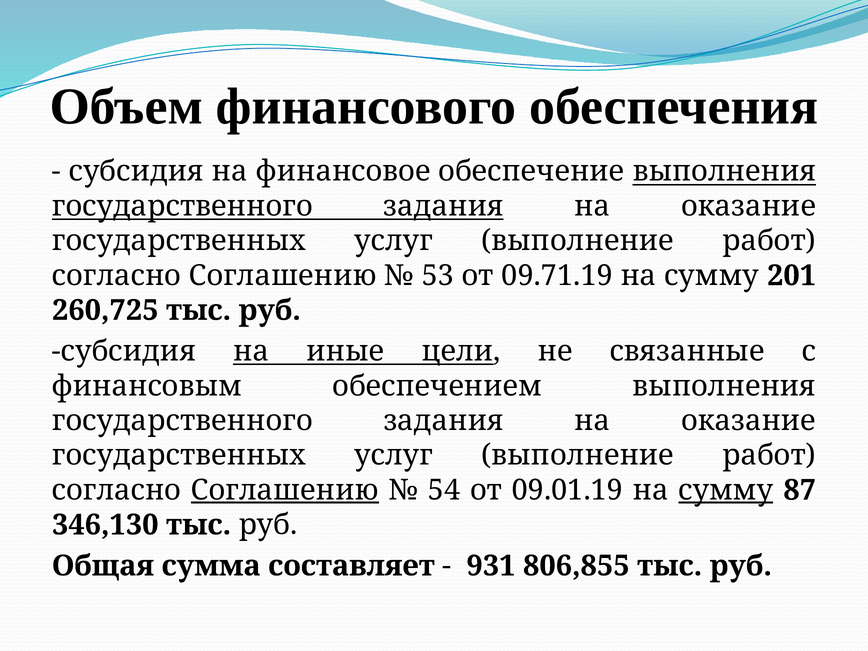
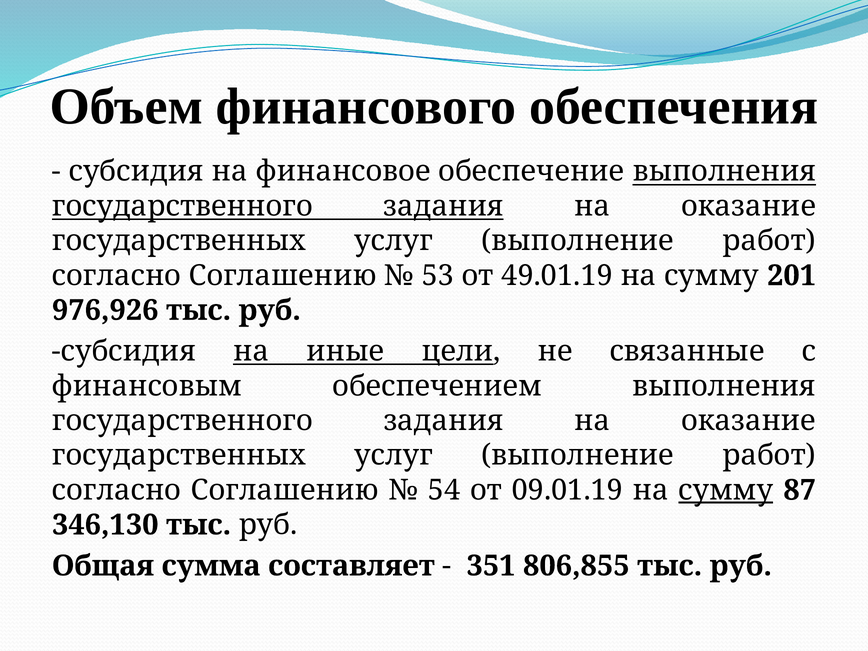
09.71.19: 09.71.19 -> 49.01.19 (557, 276)
260,725: 260,725 -> 976,926 (105, 310)
Соглашению underline: present -> none (285, 490)
931: 931 -> 351 (491, 566)
